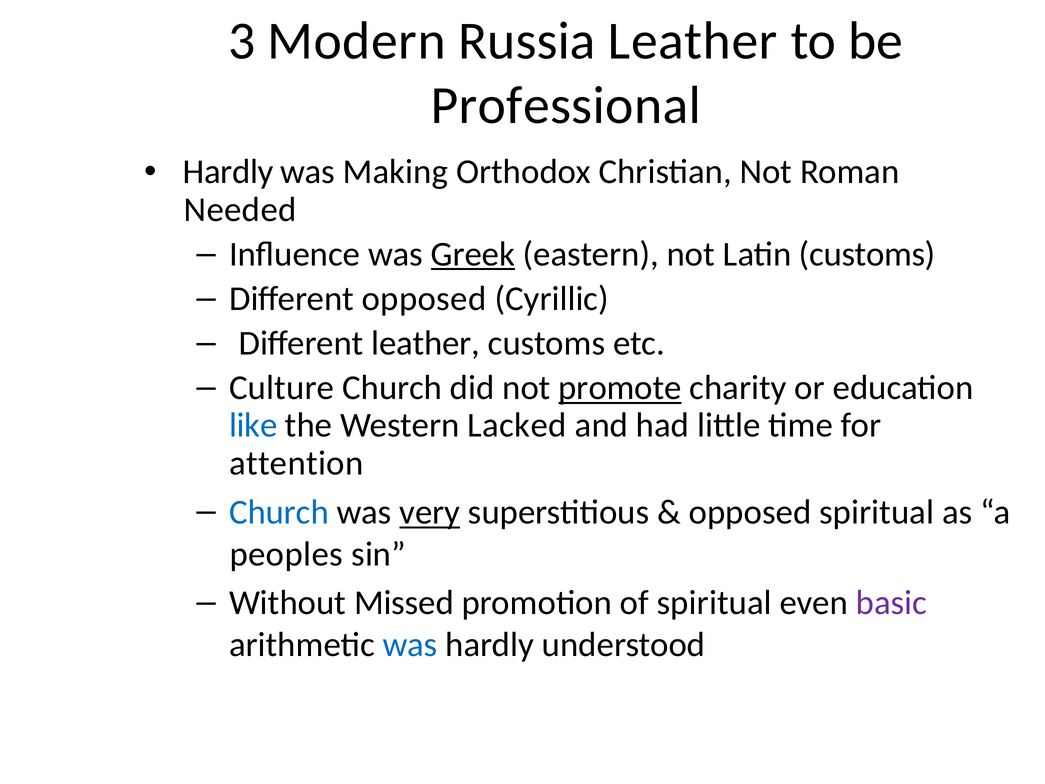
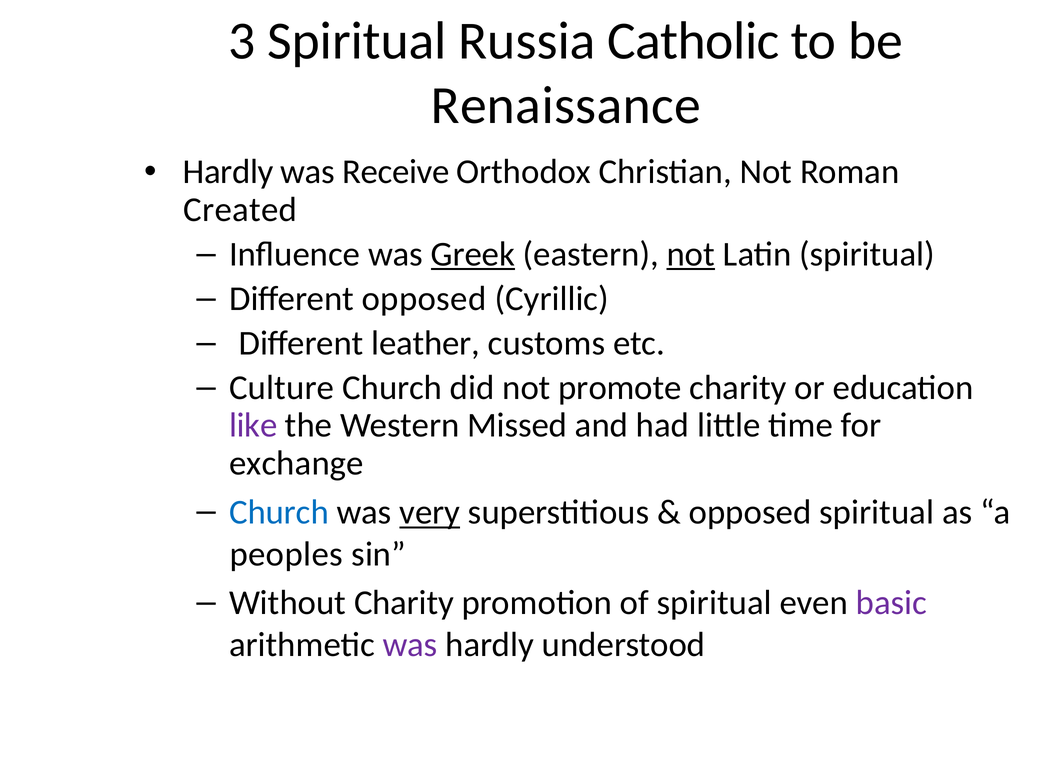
3 Modern: Modern -> Spiritual (357, 41)
Russia Leather: Leather -> Catholic (693, 41)
Professional: Professional -> Renaissance (566, 106)
Making: Making -> Receive (396, 172)
Needed: Needed -> Created (240, 209)
not underline: none -> present (691, 254)
Latin customs: customs -> spiritual (867, 254)
promote underline: present -> none (620, 388)
like colour: blue -> purple (253, 425)
Lacked: Lacked -> Missed (517, 425)
attention: attention -> exchange (296, 463)
Without Missed: Missed -> Charity (404, 603)
was colour: blue -> purple (410, 645)
